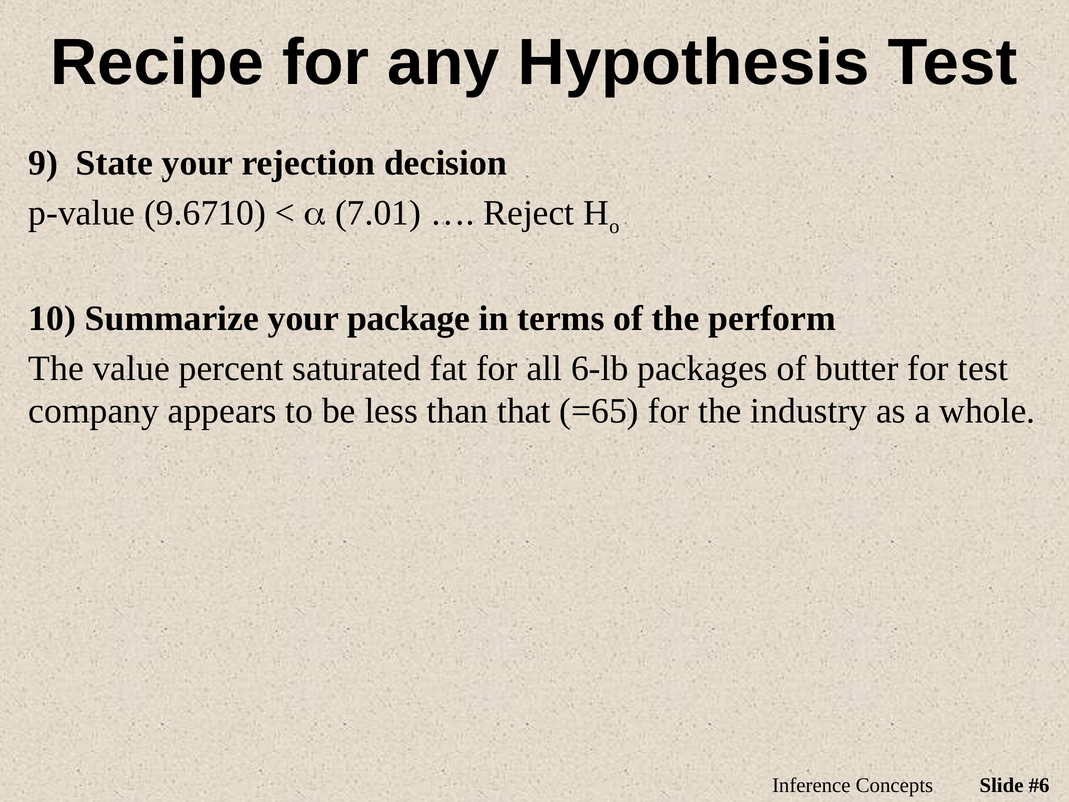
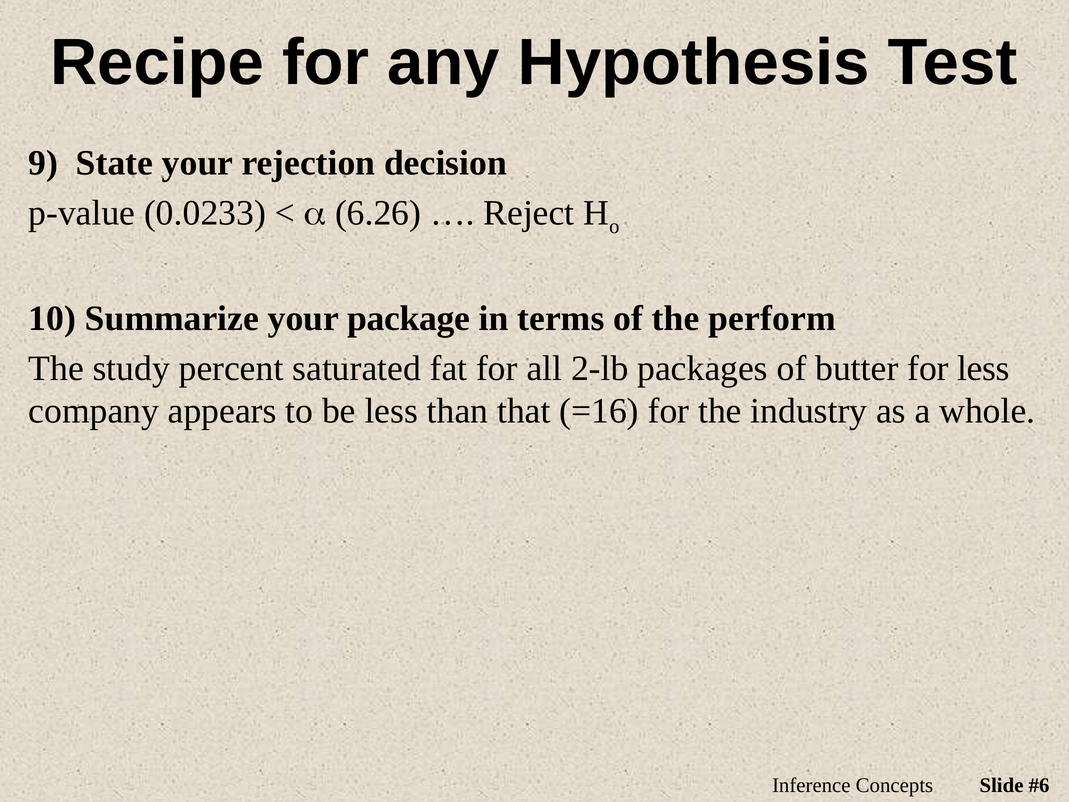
9.6710: 9.6710 -> 0.0233 (205, 213)
7.01: 7.01 -> 6.26 (378, 213)
value: value -> study (131, 368)
6-lb: 6-lb -> 2-lb (600, 368)
for test: test -> less (983, 368)
=65: =65 -> =16 (599, 411)
